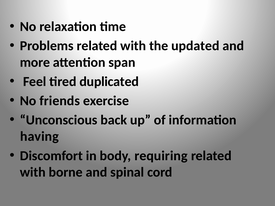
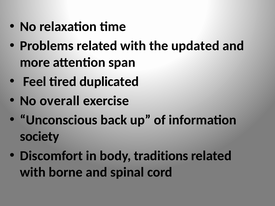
friends: friends -> overall (60, 101)
having: having -> society (40, 137)
requiring: requiring -> traditions (161, 156)
